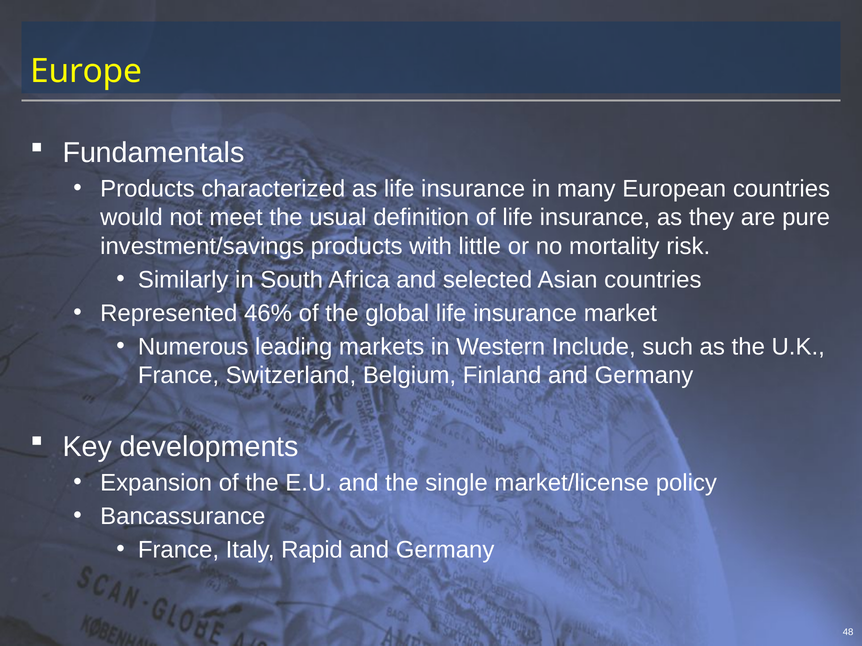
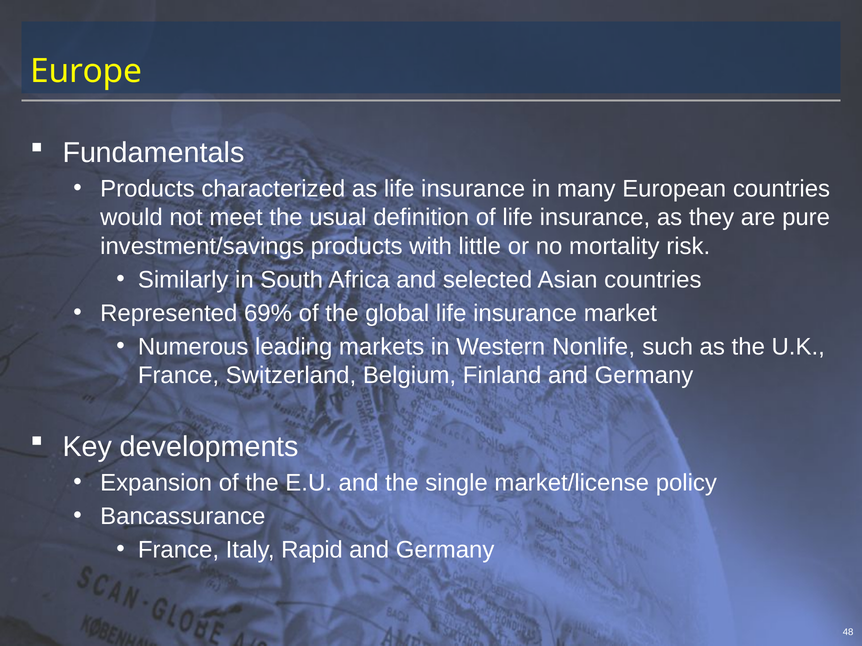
46%: 46% -> 69% (268, 313)
Include: Include -> Nonlife (594, 347)
